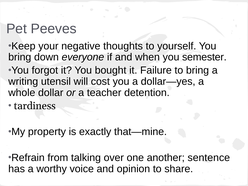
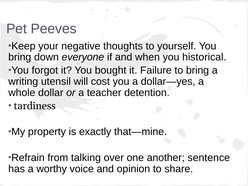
semester: semester -> historical (204, 57)
